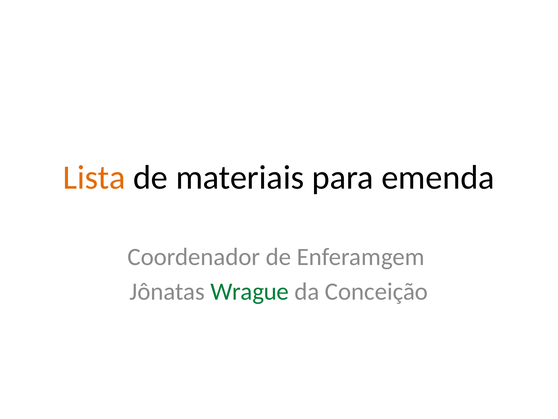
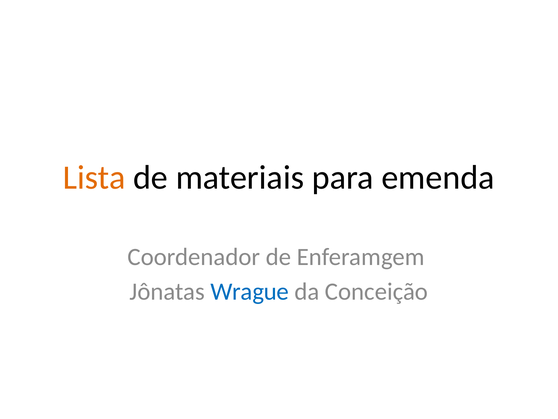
Wrague colour: green -> blue (250, 291)
